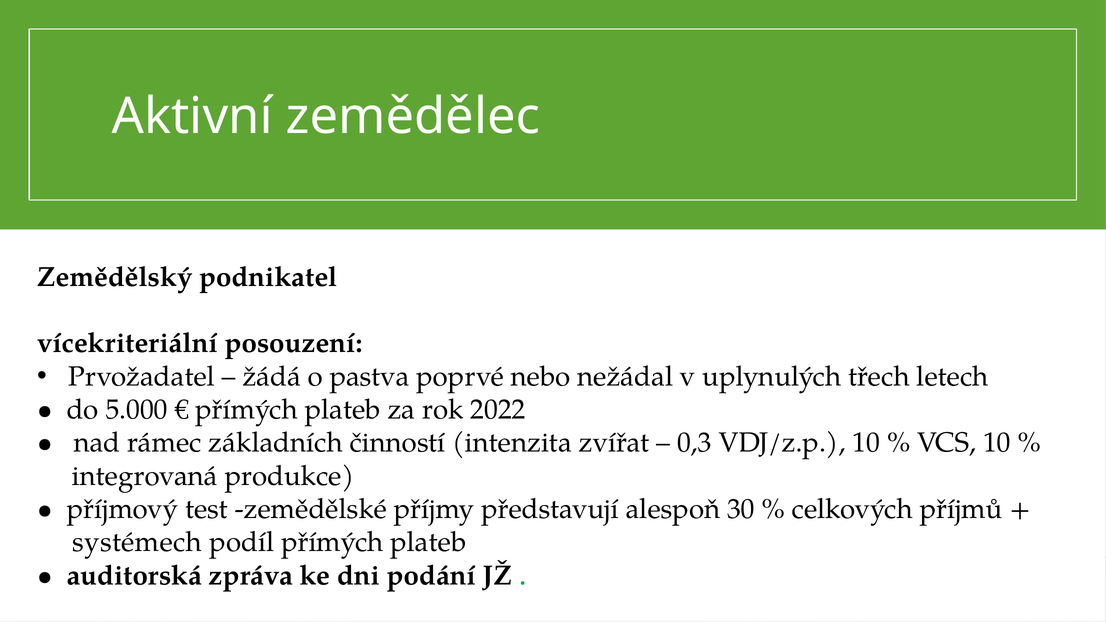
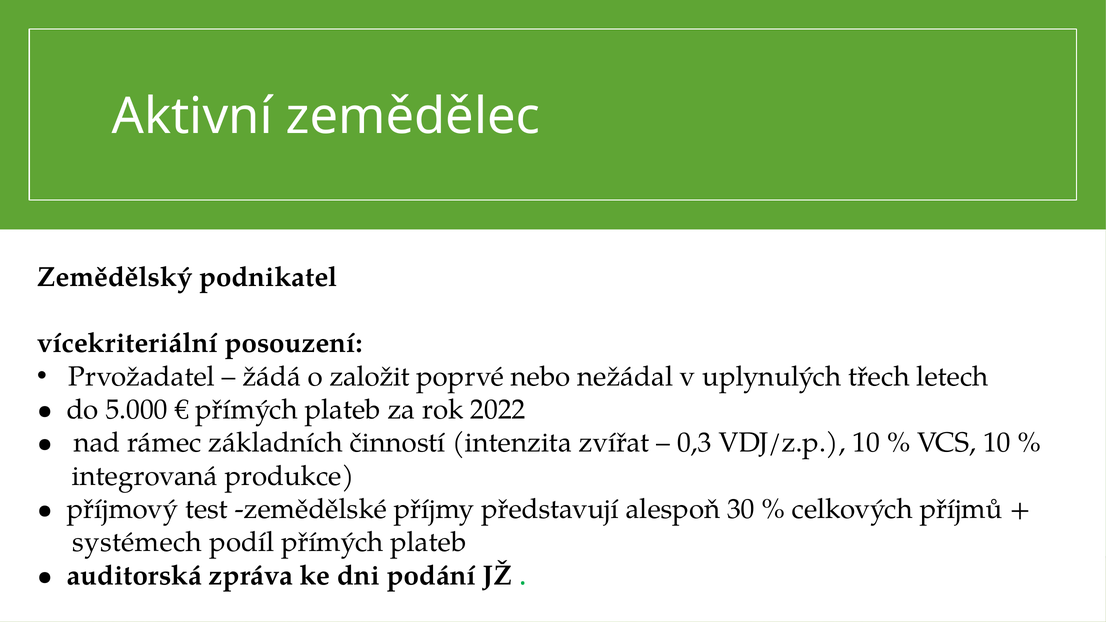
pastva: pastva -> založit (370, 377)
